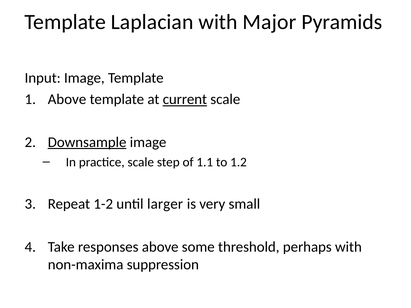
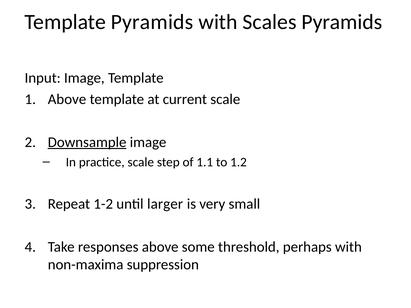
Template Laplacian: Laplacian -> Pyramids (152, 22)
Major: Major -> Scales (270, 22)
current underline: present -> none (185, 99)
